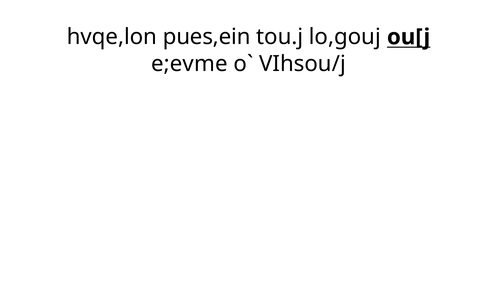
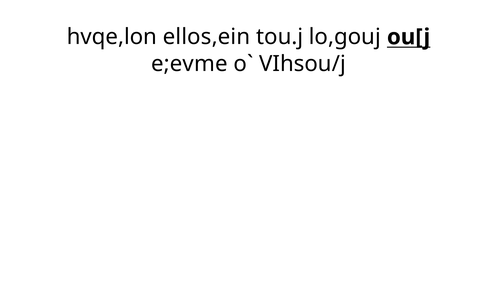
pues,ein: pues,ein -> ellos,ein (207, 37)
